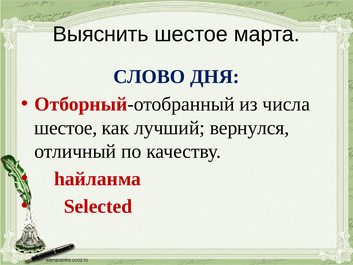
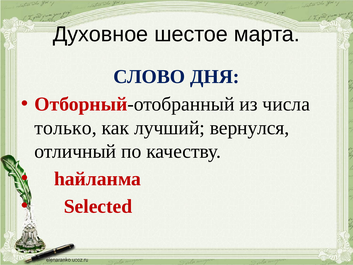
Выяснить: Выяснить -> Духовное (101, 34)
шестое: шестое -> только (66, 128)
